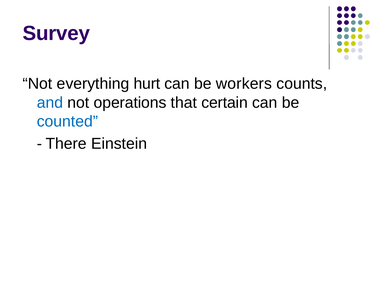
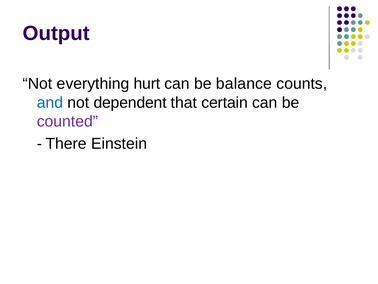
Survey: Survey -> Output (56, 33)
workers: workers -> balance (244, 84)
operations: operations -> dependent (130, 102)
counted colour: blue -> purple (67, 121)
